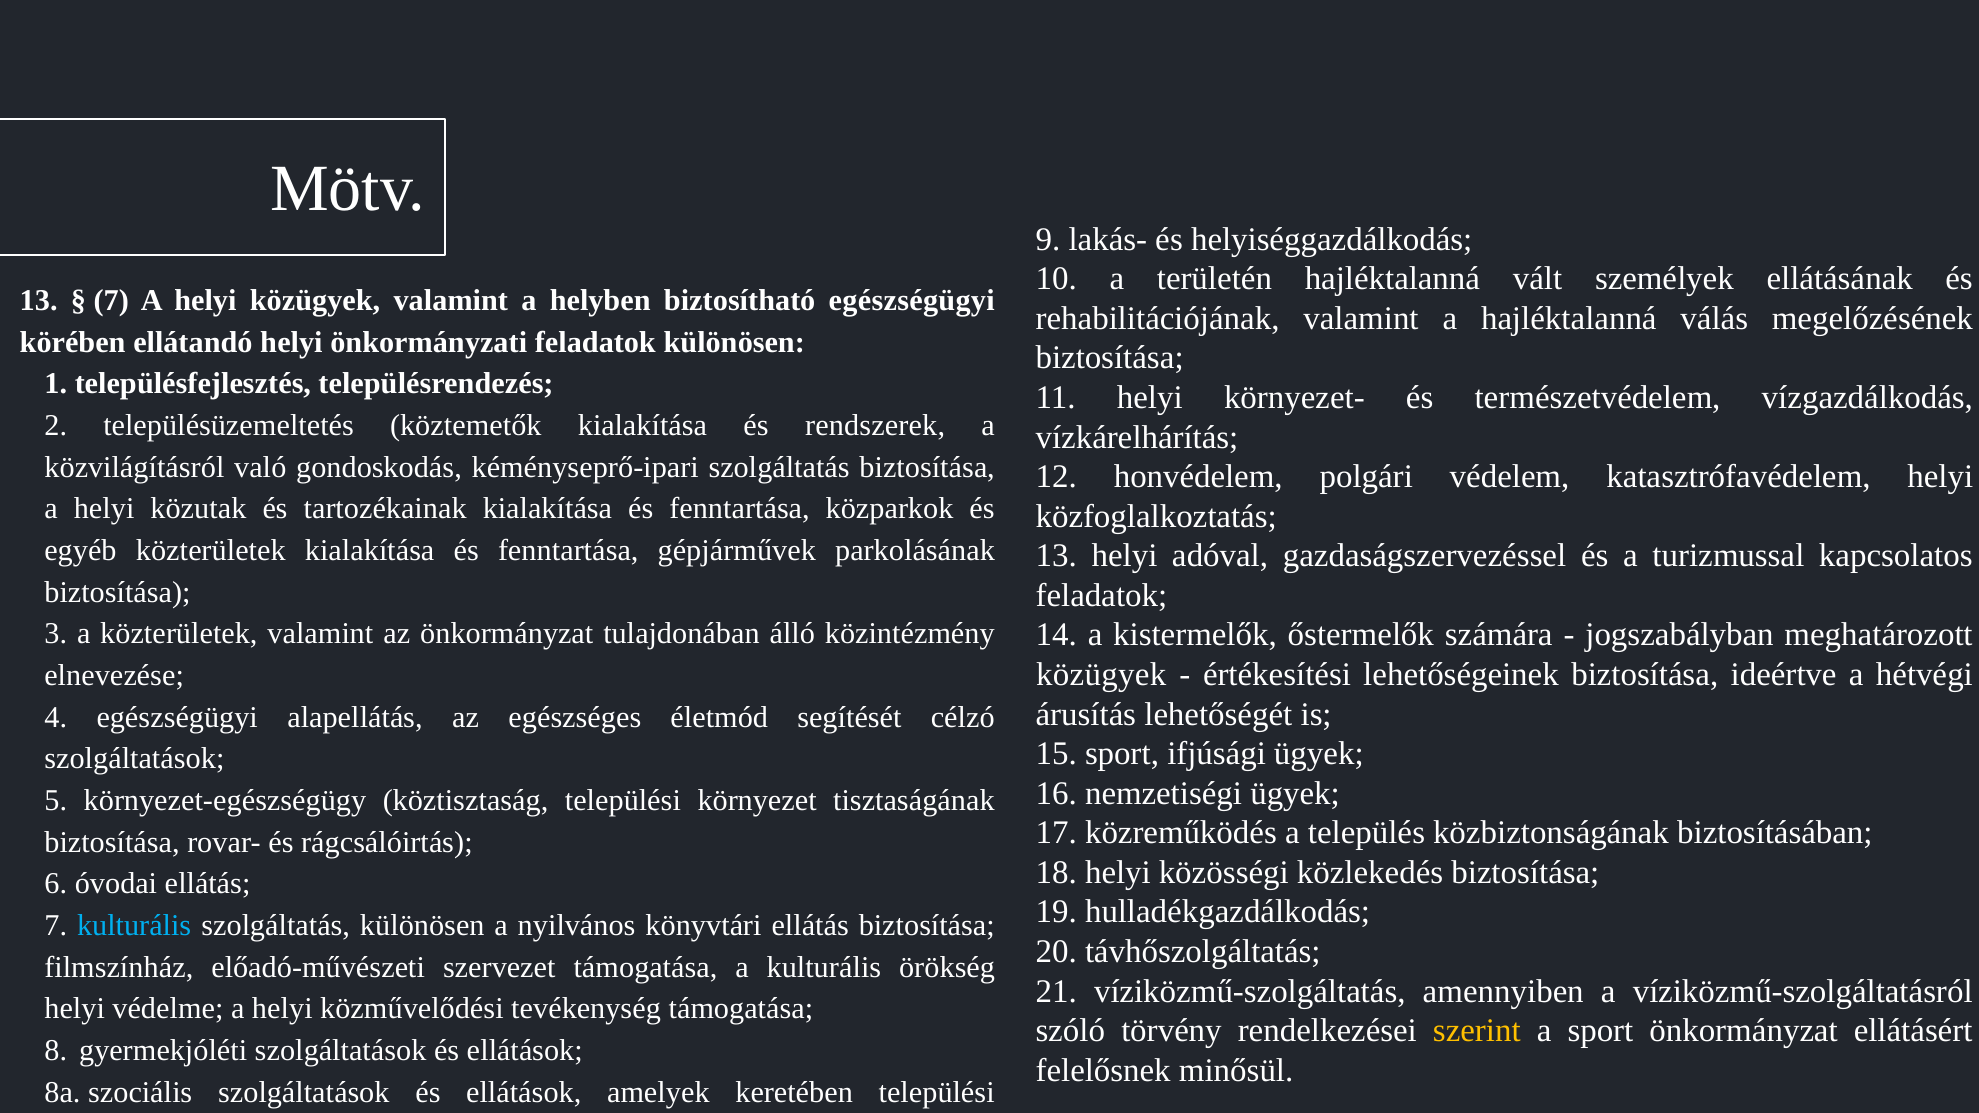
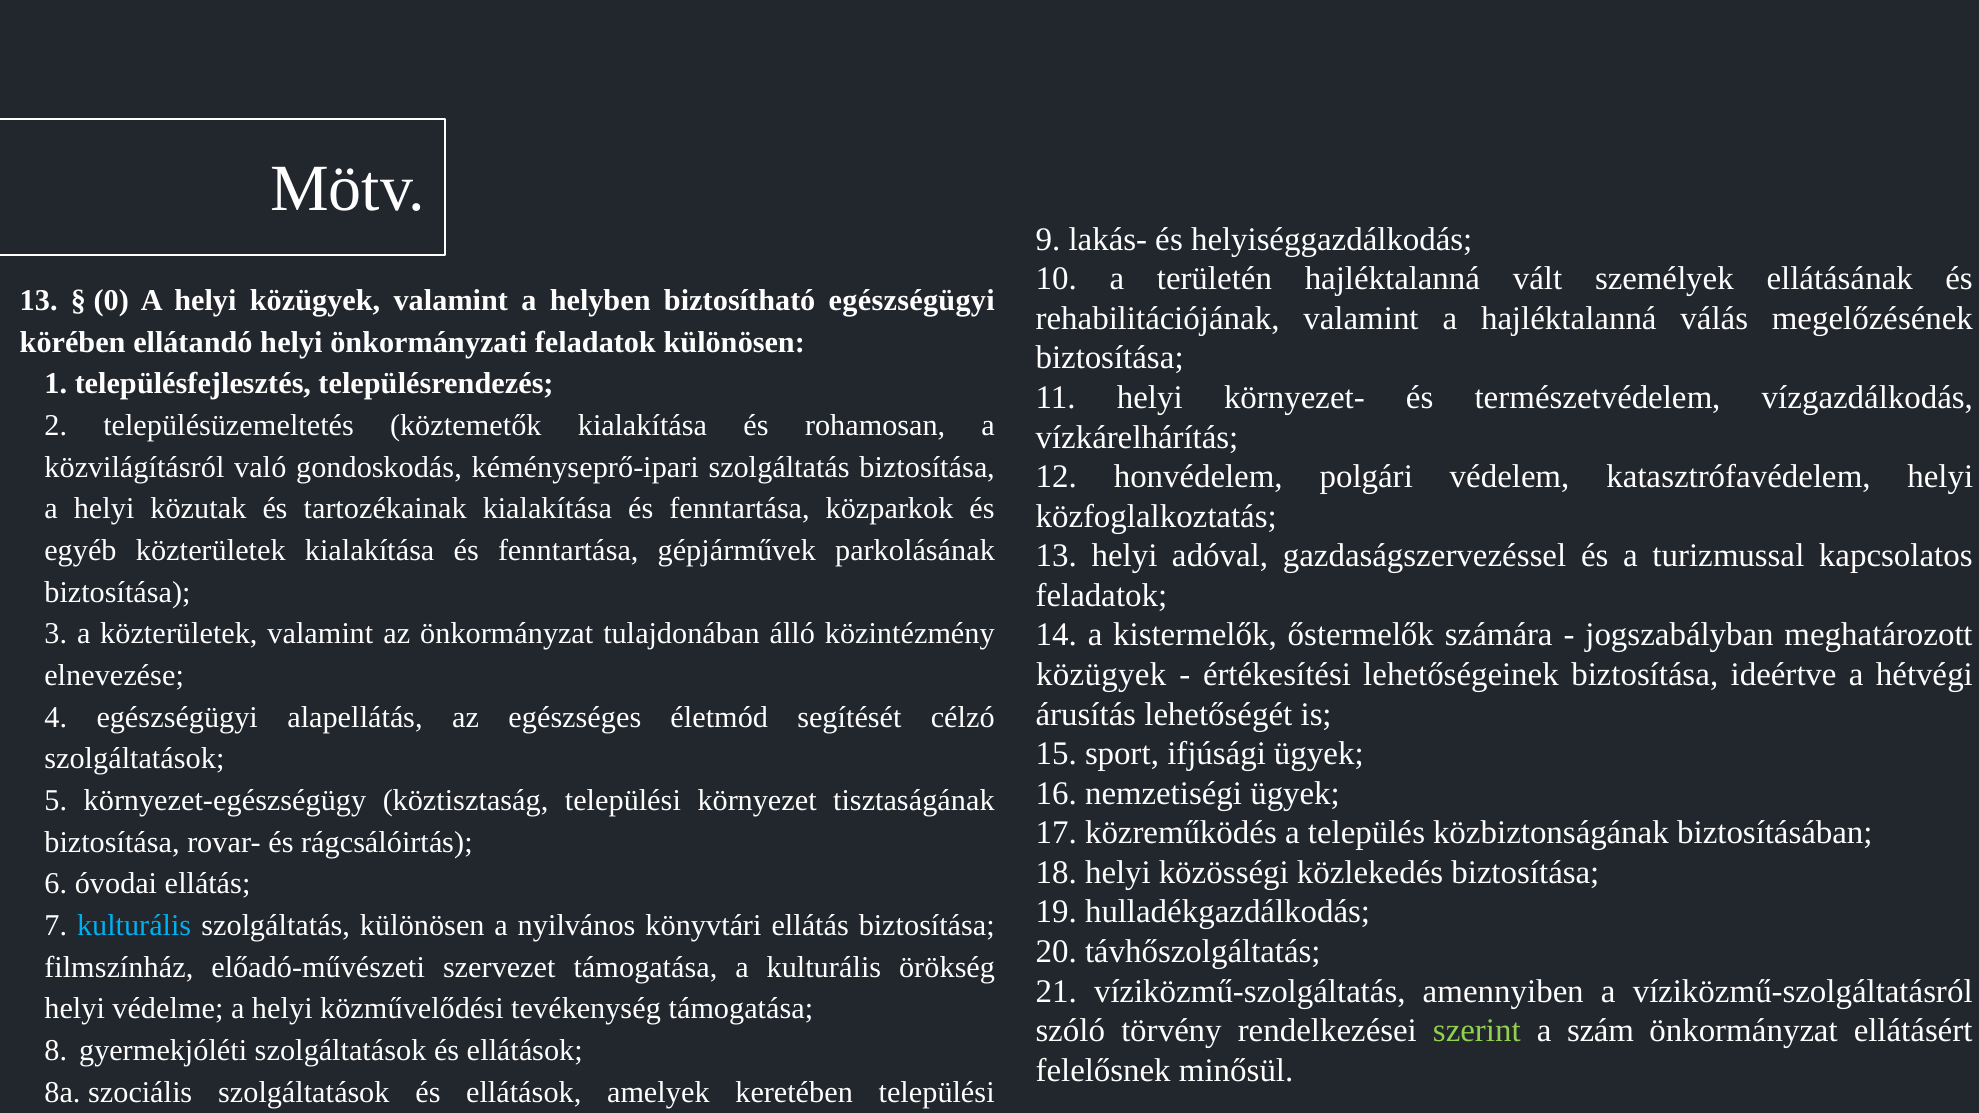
7: 7 -> 0 (111, 300)
rendszerek: rendszerek -> rohamosan (875, 425)
szerint colour: yellow -> light green (1477, 1031)
a sport: sport -> szám (1601, 1031)
